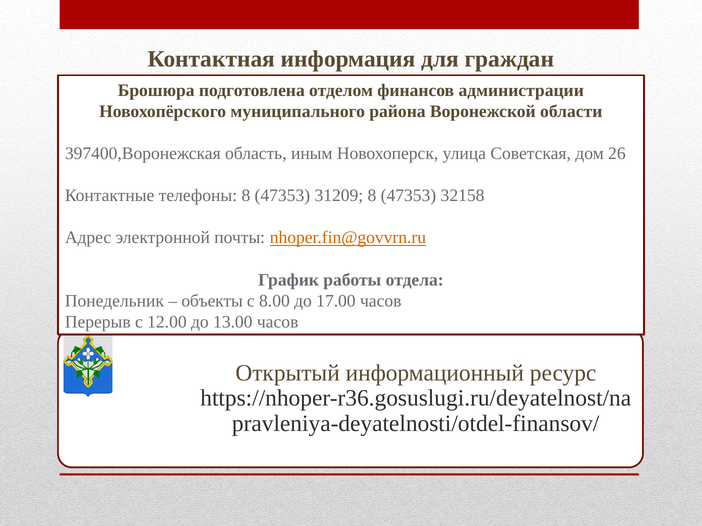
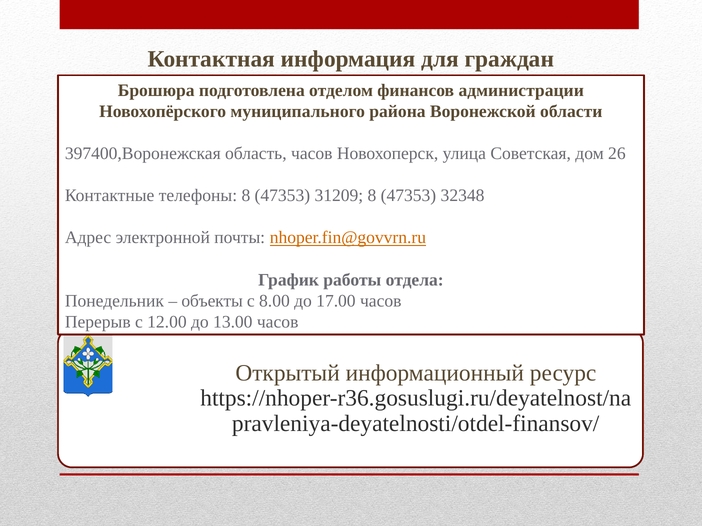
область иным: иным -> часов (312, 154)
32158: 32158 -> 32348 (463, 196)
